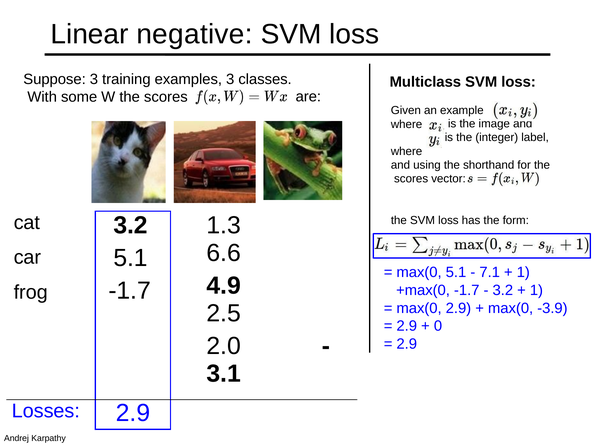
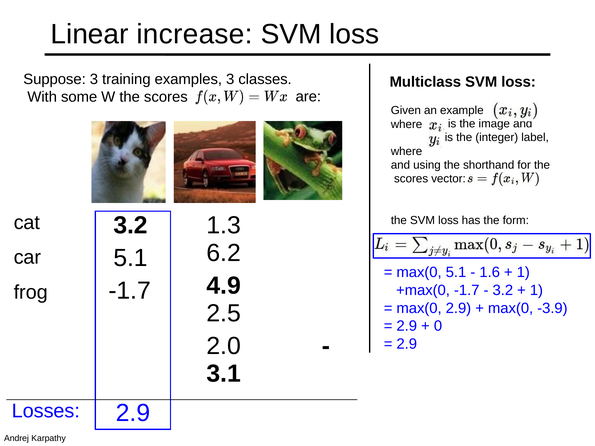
negative: negative -> increase (195, 34)
6.6: 6.6 -> 6.2 (224, 253)
7.1: 7.1 -> 1.6 (490, 272)
